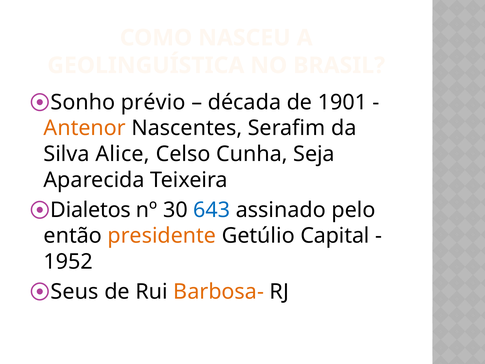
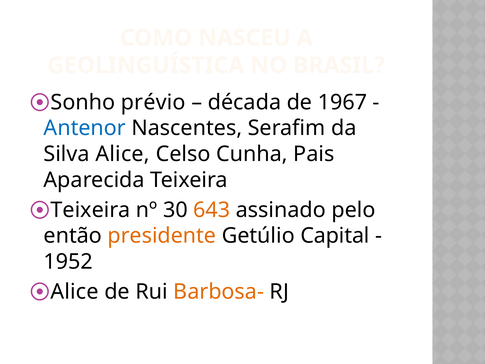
1901: 1901 -> 1967 (342, 102)
Antenor colour: orange -> blue (85, 128)
Seja: Seja -> Pais (314, 154)
Dialetos: Dialetos -> Teixeira (91, 210)
643 colour: blue -> orange (212, 210)
Seus: Seus -> Alice (75, 291)
